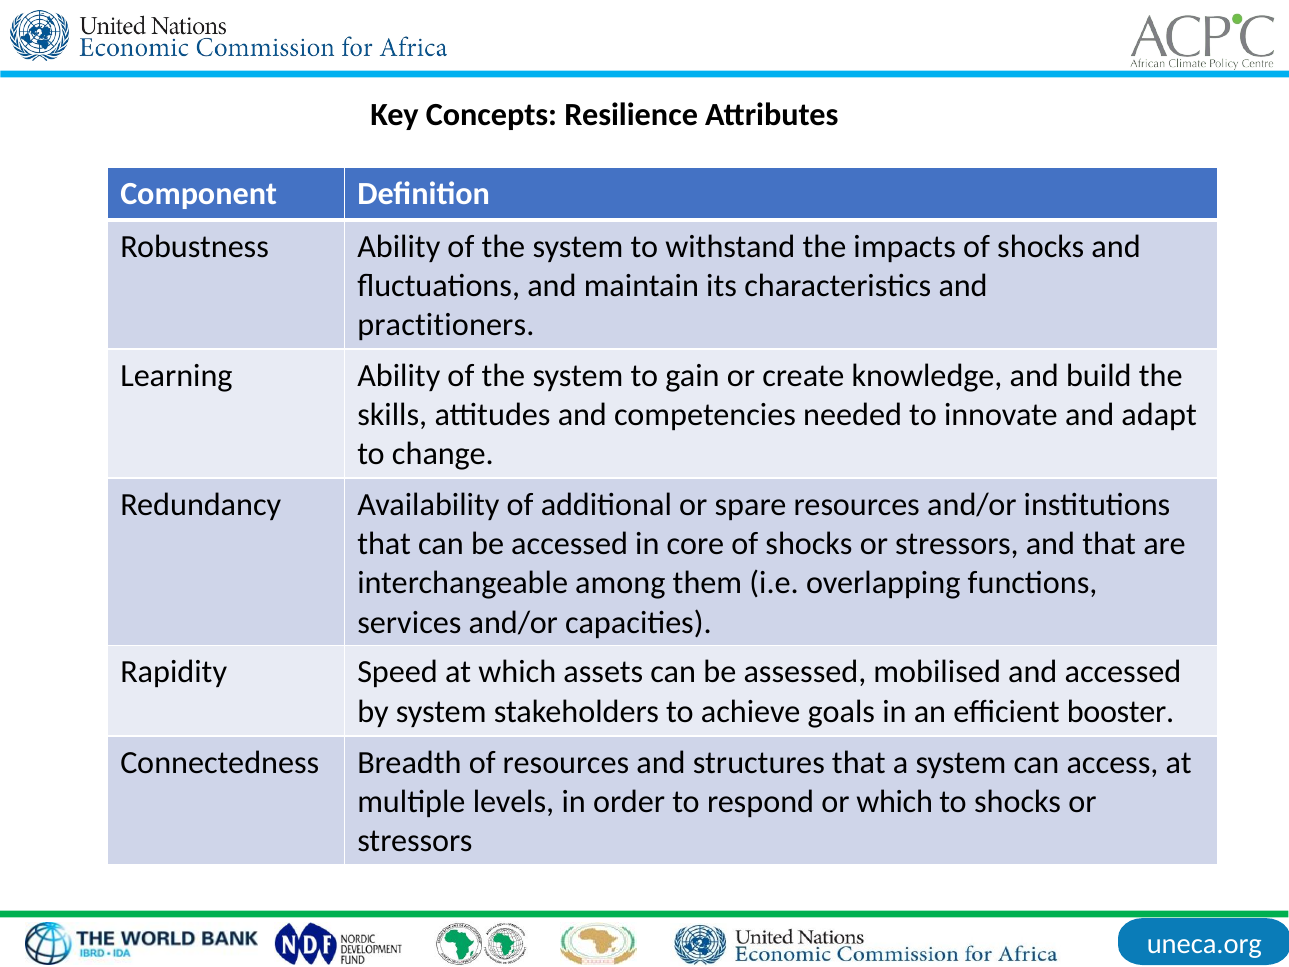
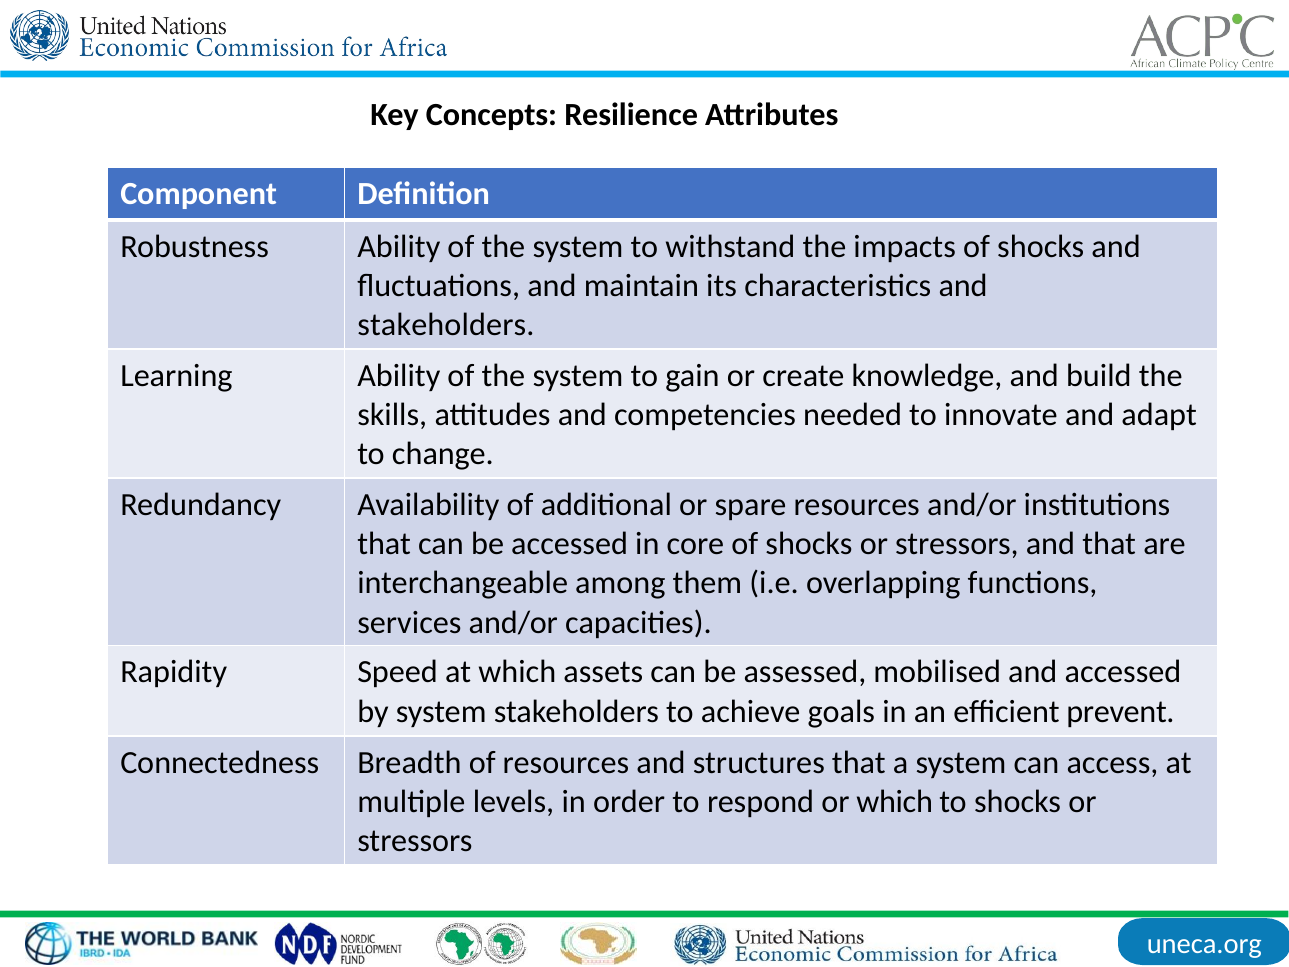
practitioners: practitioners -> stakeholders (446, 325)
booster: booster -> prevent (1120, 711)
